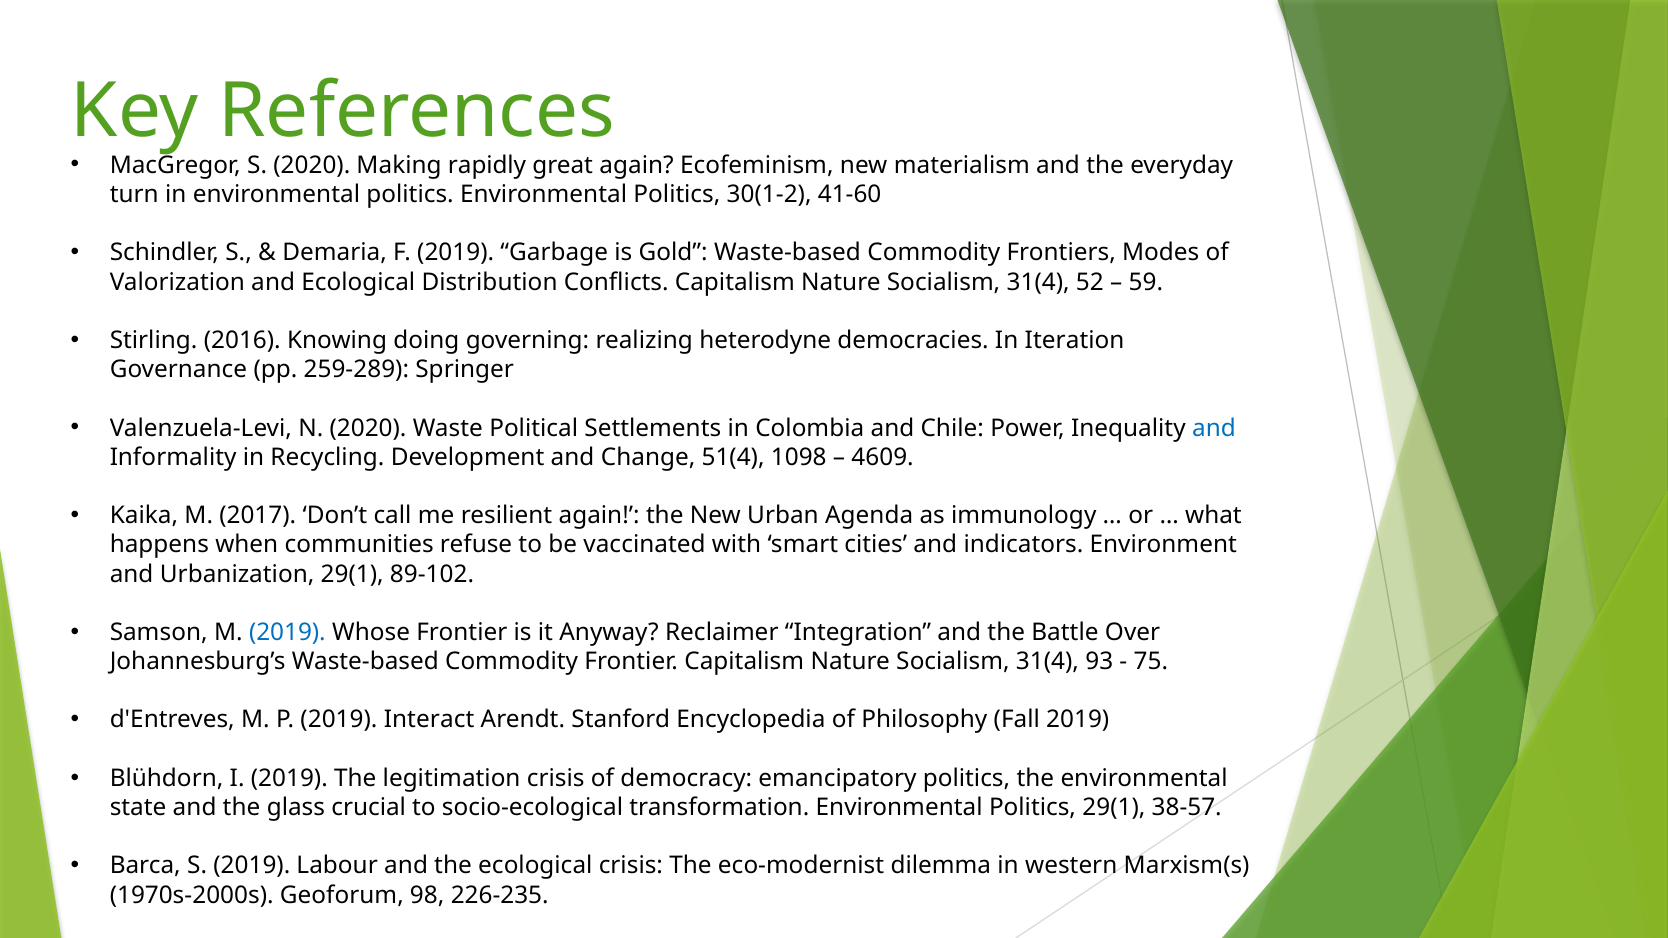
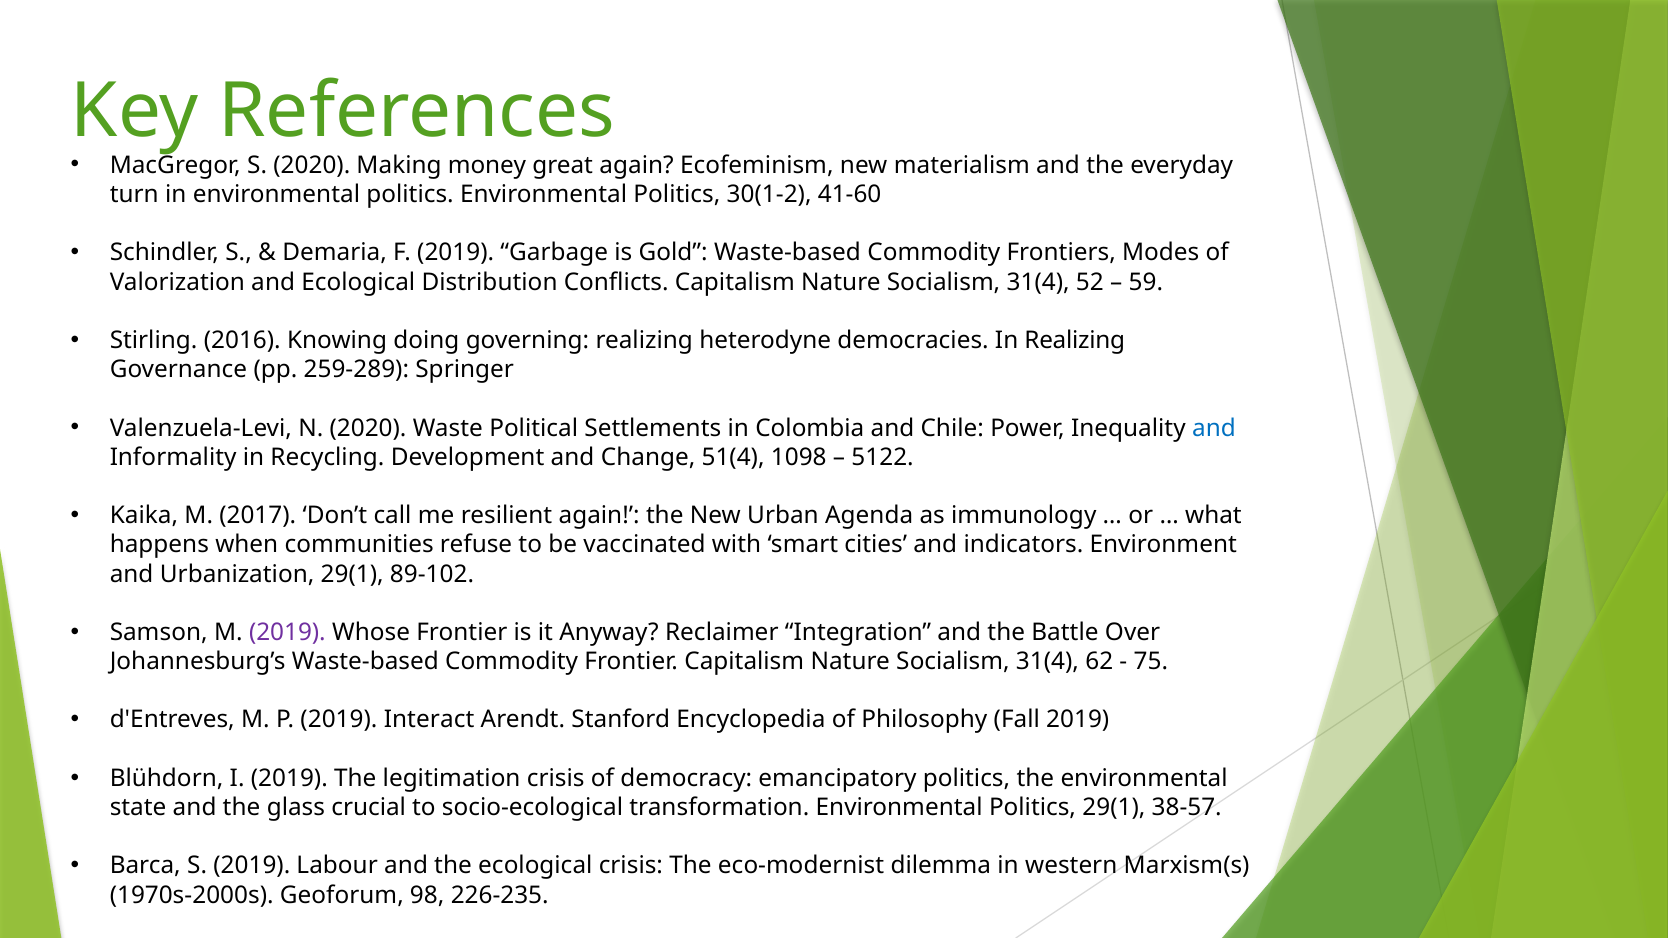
rapidly: rapidly -> money (487, 165)
In Iteration: Iteration -> Realizing (1075, 340)
4609: 4609 -> 5122 (883, 457)
2019 colour: blue -> purple (287, 633)
93: 93 -> 62 (1099, 662)
